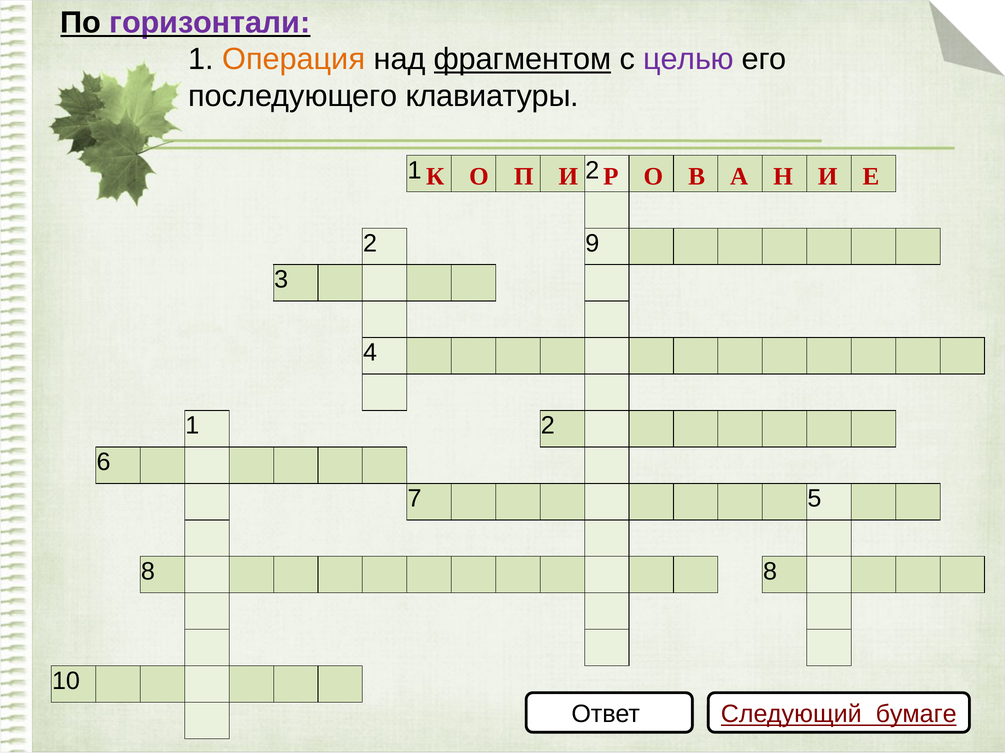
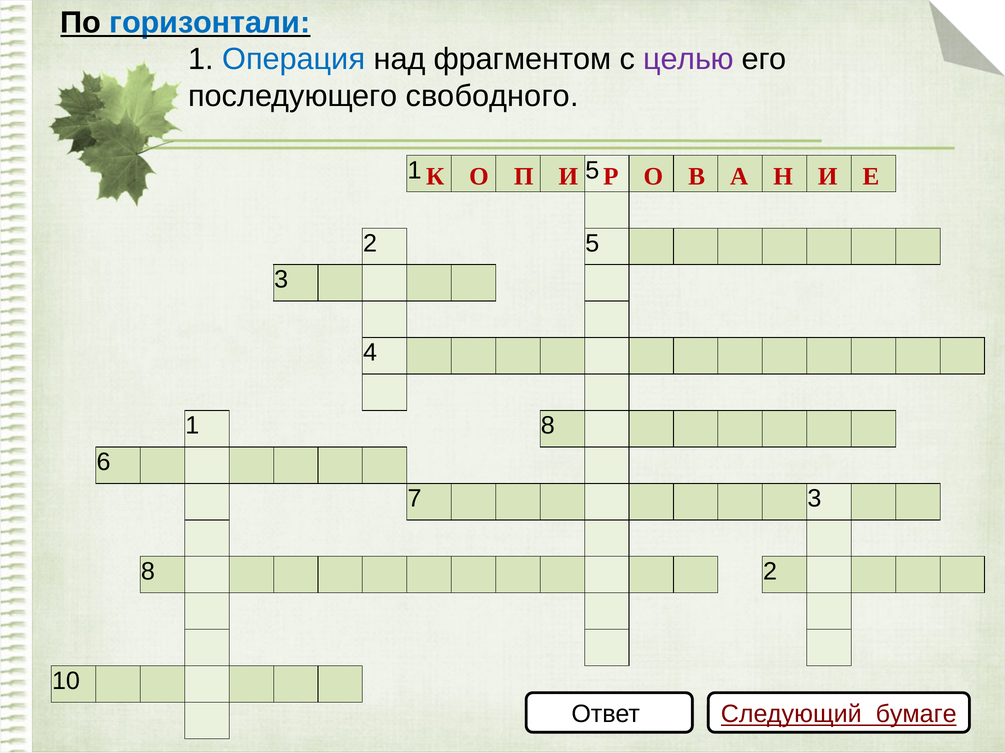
горизонтали colour: purple -> blue (210, 23)
Операция colour: orange -> blue (294, 59)
фрагментом underline: present -> none (522, 59)
клавиатуры: клавиатуры -> свободного (492, 96)
2: 2 -> 5 (592, 170)
2 9: 9 -> 5 (592, 243)
2: 2 -> 8 (548, 426)
7 5: 5 -> 3 (814, 499)
8 8: 8 -> 2 (770, 572)
